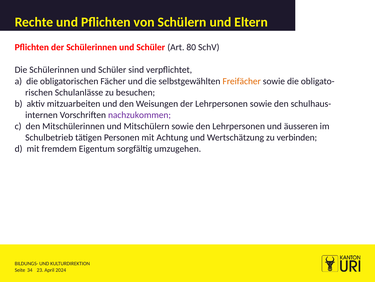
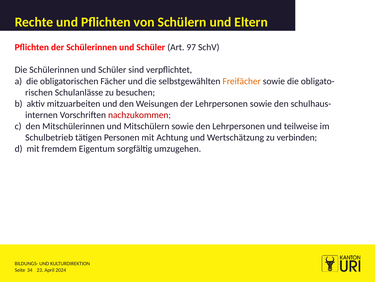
80: 80 -> 97 (191, 47)
nachzukommen colour: purple -> red (139, 115)
äusseren: äusseren -> teilweise (301, 126)
